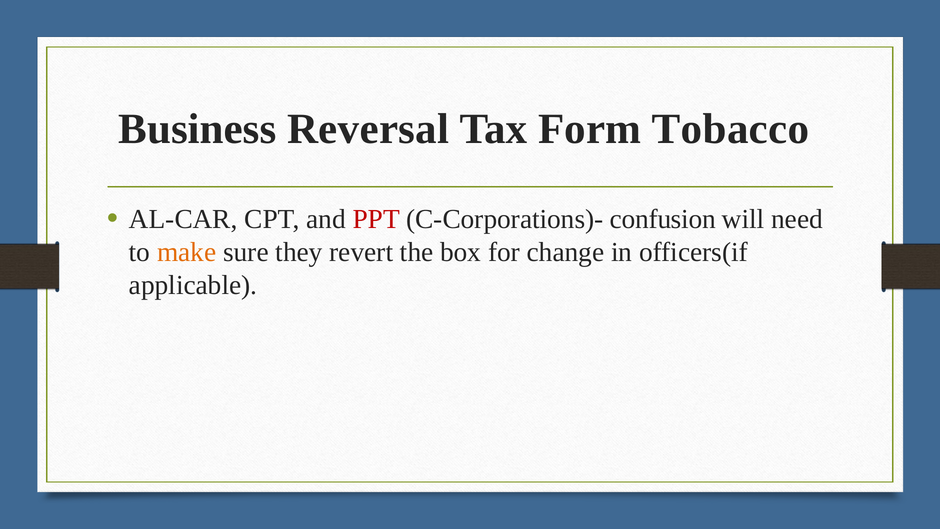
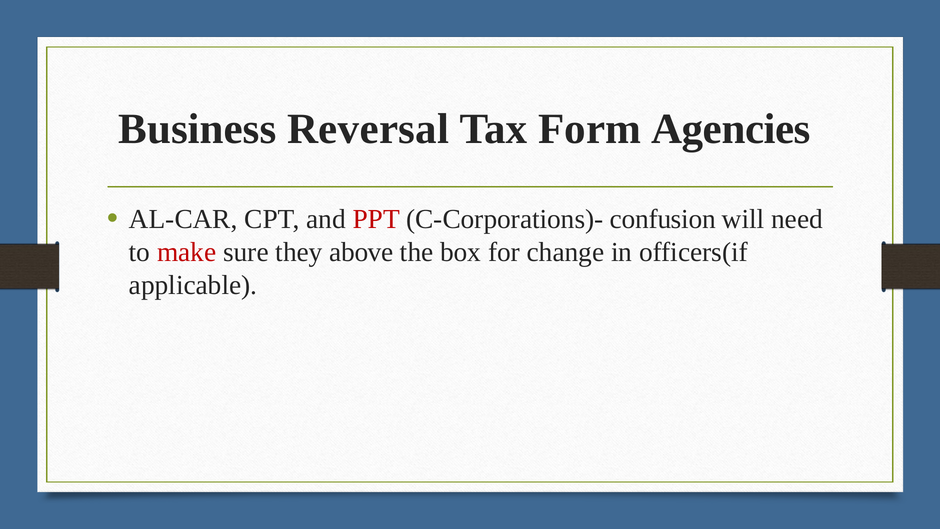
Tobacco: Tobacco -> Agencies (731, 129)
make colour: orange -> red (187, 252)
revert: revert -> above (361, 252)
